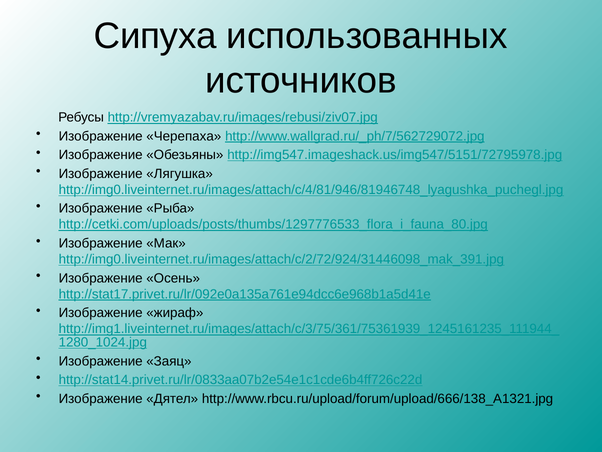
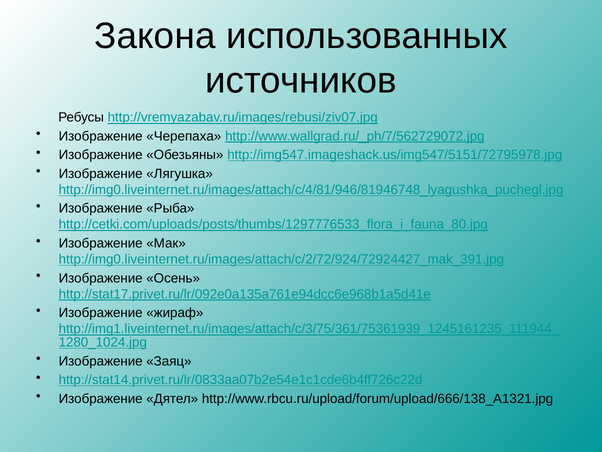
Сипуха: Сипуха -> Закона (155, 36)
http://img0.liveinternet.ru/images/attach/c/2/72/924/31446098_mak_391.jpg: http://img0.liveinternet.ru/images/attach/c/2/72/924/31446098_mak_391.jpg -> http://img0.liveinternet.ru/images/attach/c/2/72/924/72924427_mak_391.jpg (281, 259)
